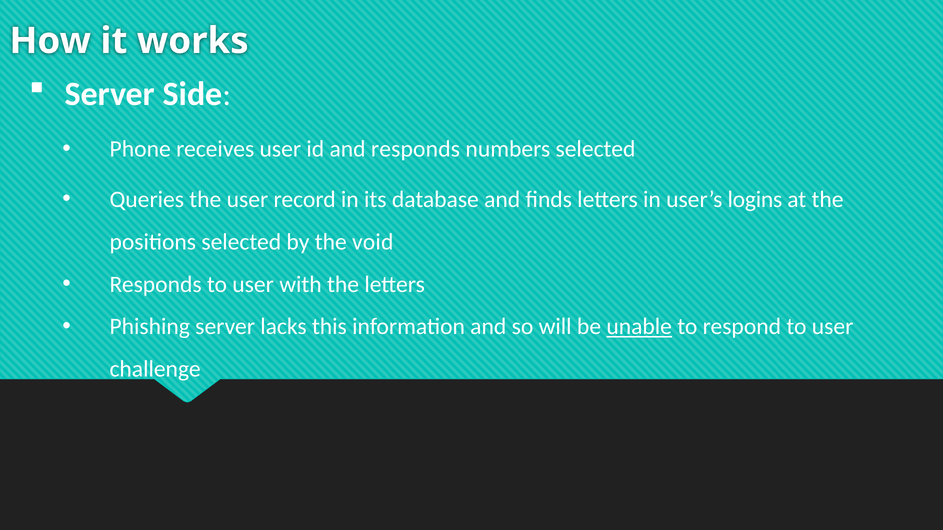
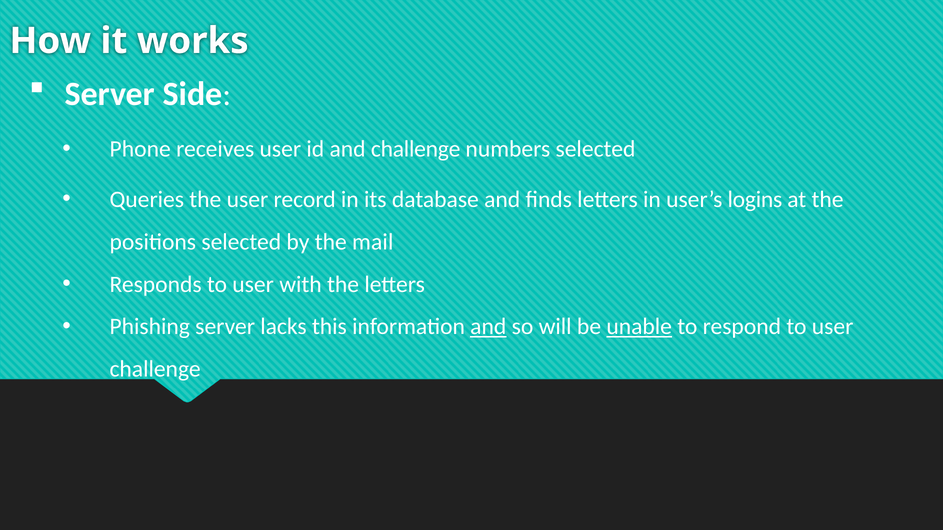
and responds: responds -> challenge (416, 149)
void: void -> mail (373, 242)
and underline: none -> present (488, 327)
